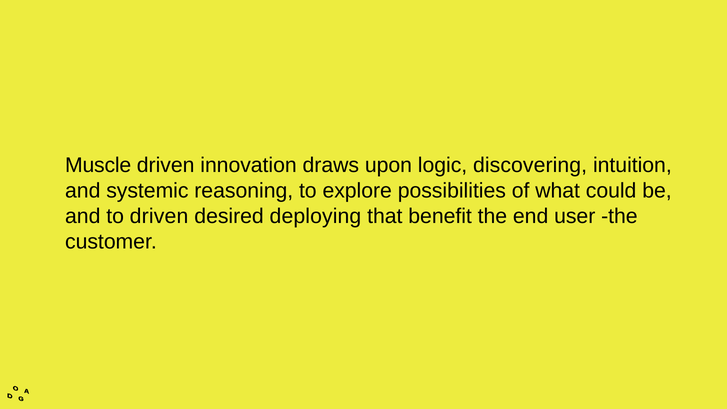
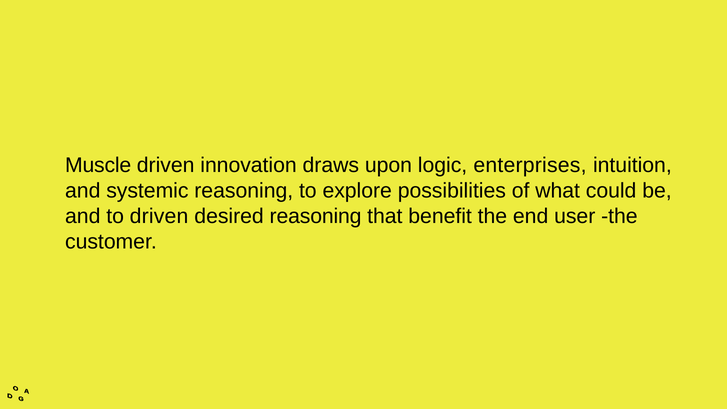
discovering: discovering -> enterprises (530, 165)
desired deploying: deploying -> reasoning (316, 216)
